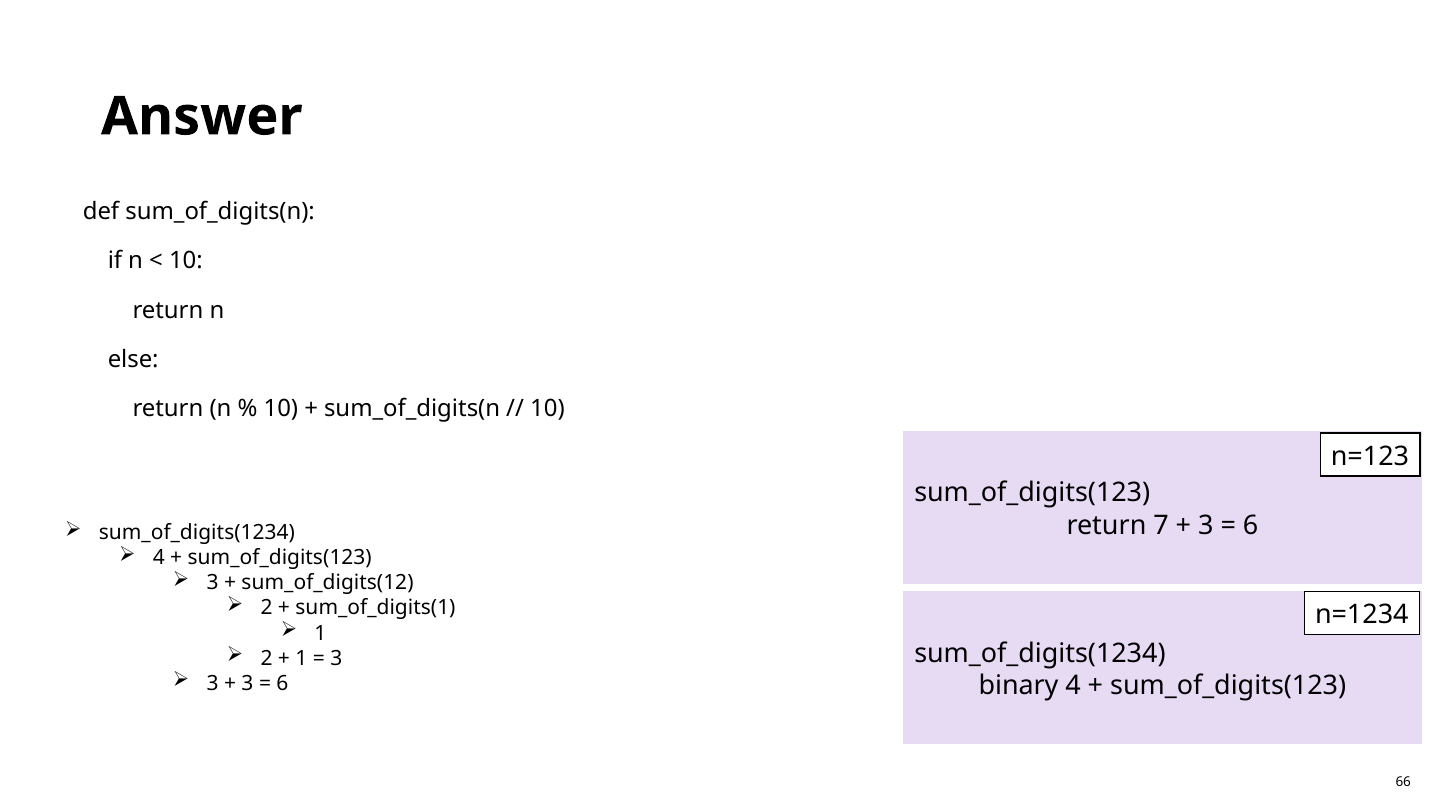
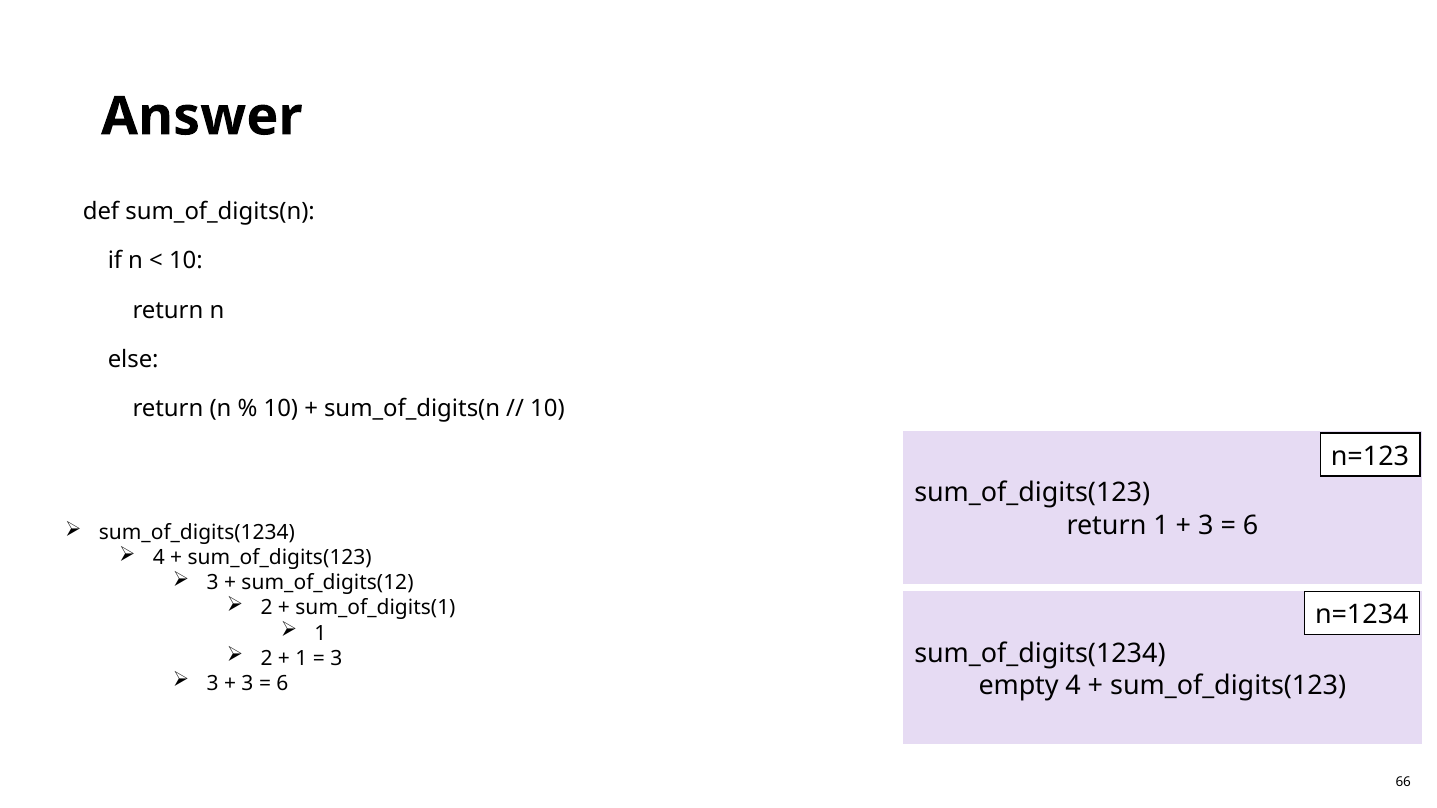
return 7: 7 -> 1 (1161, 526)
binary: binary -> empty (1019, 686)
